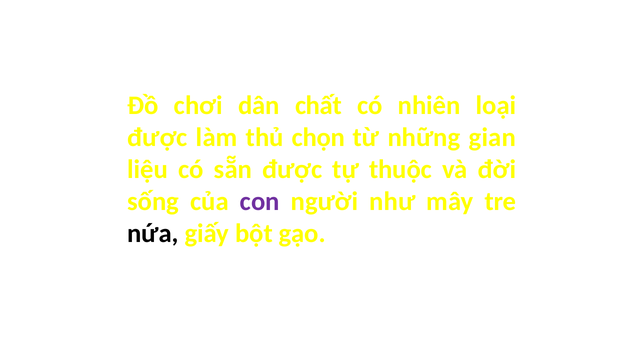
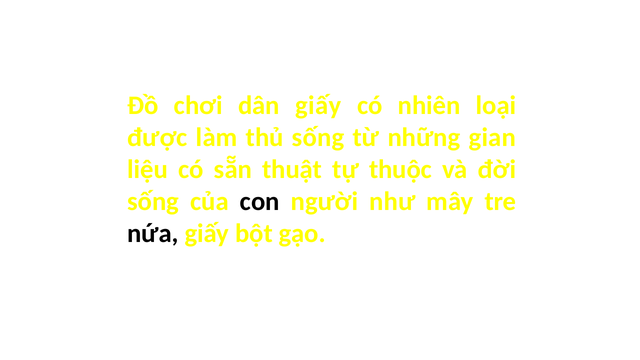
dân chất: chất -> giấy (318, 105)
thủ chọn: chọn -> sống (318, 137)
sẵn được: được -> thuật (292, 169)
con colour: purple -> black (260, 201)
